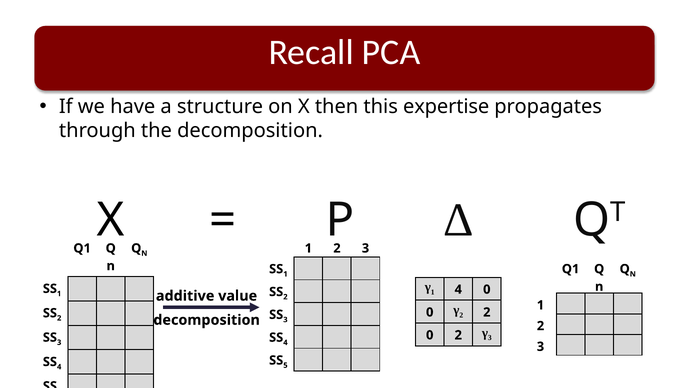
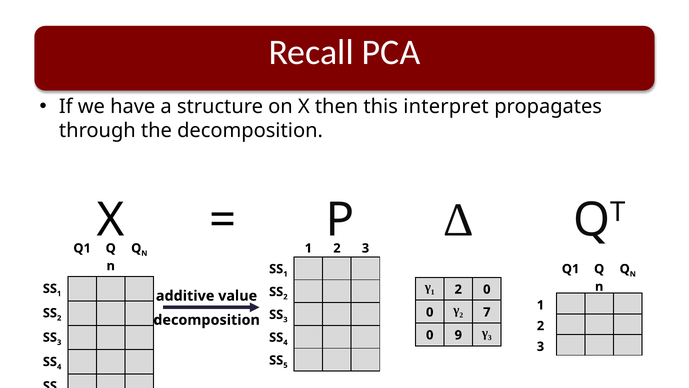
expertise: expertise -> interpret (446, 106)
4: 4 -> 2 (458, 289)
2 2: 2 -> 7 (487, 312)
0 2: 2 -> 9 (458, 335)
